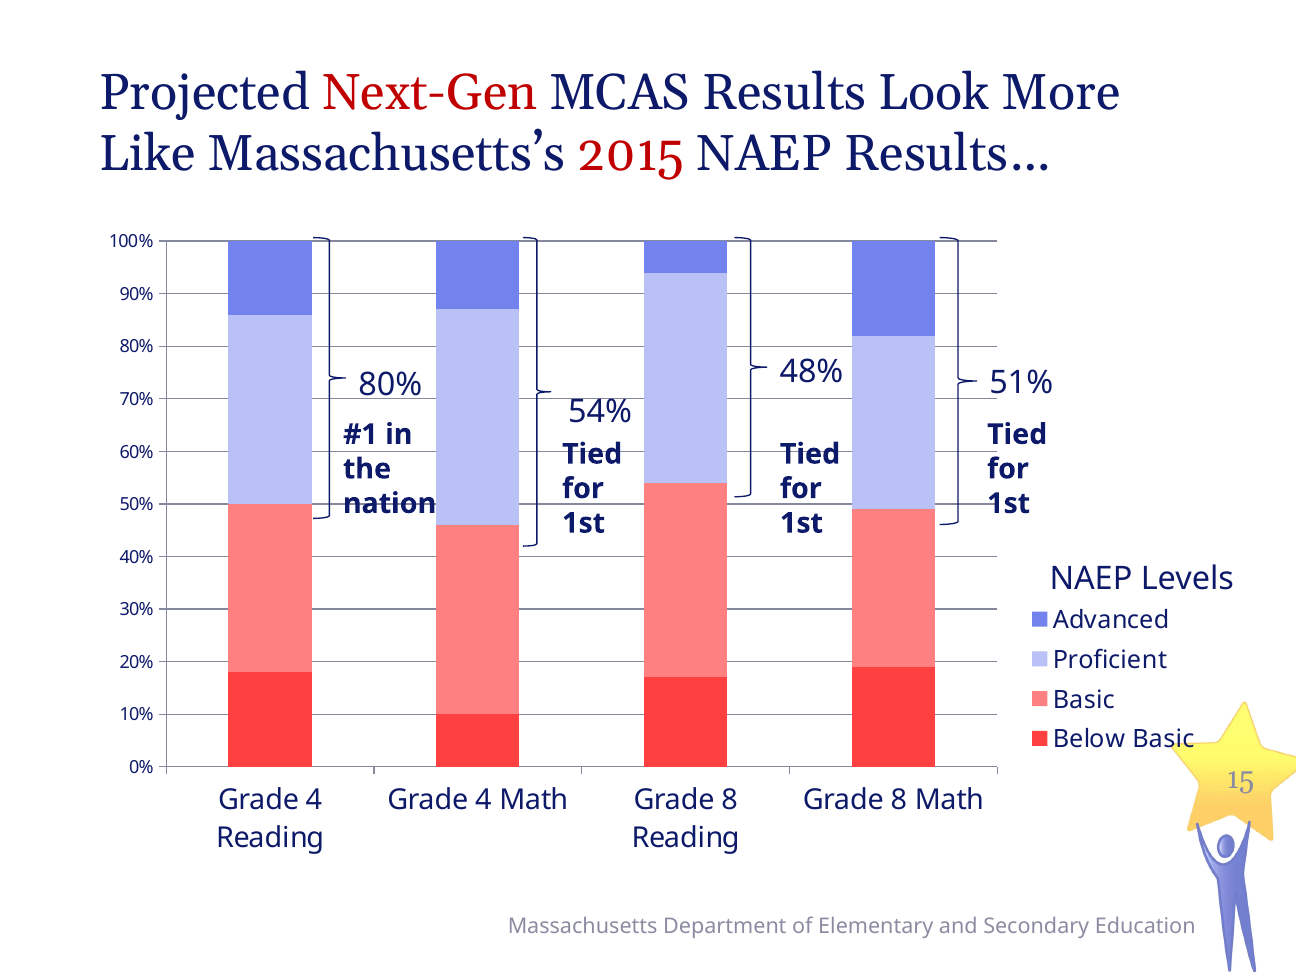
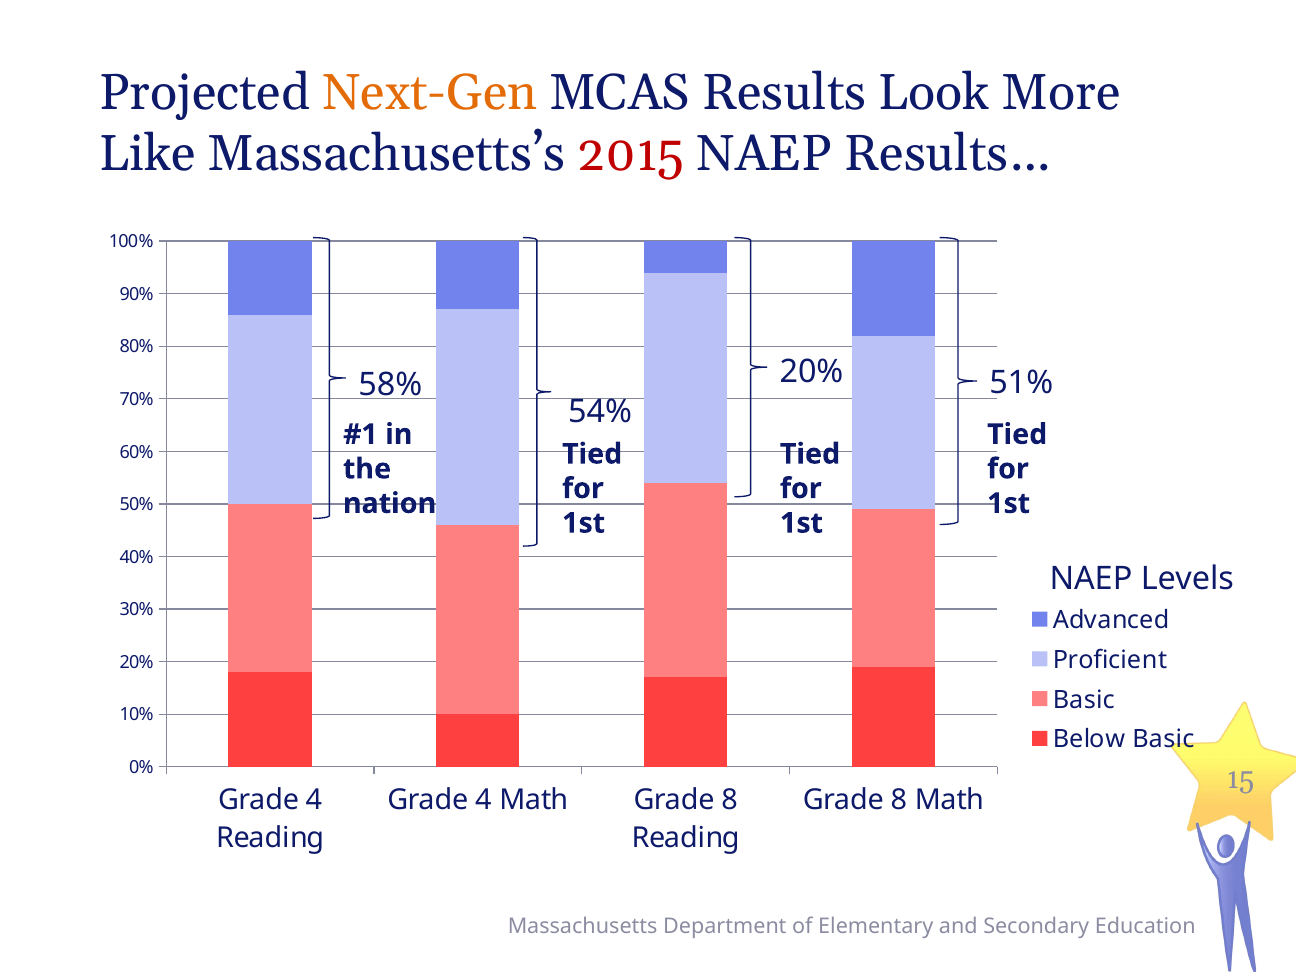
Next-Gen colour: red -> orange (430, 93)
48%: 48% -> 20% (811, 372)
80%: 80% -> 58% (390, 384)
